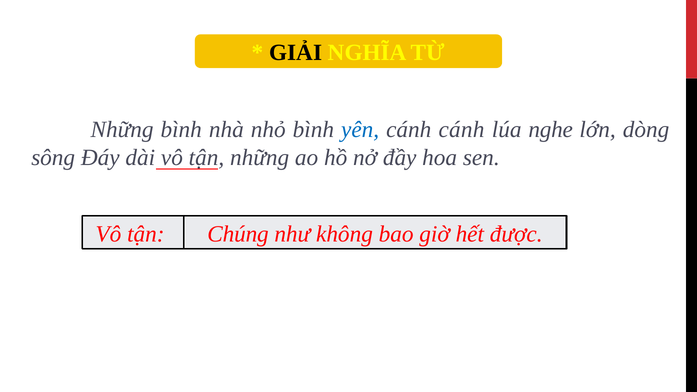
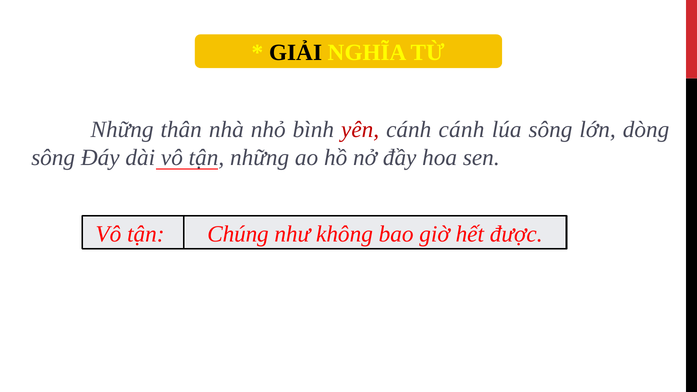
Những bình: bình -> thân (181, 130)
yên colour: blue -> red (360, 130)
lúa nghe: nghe -> sông (551, 130)
